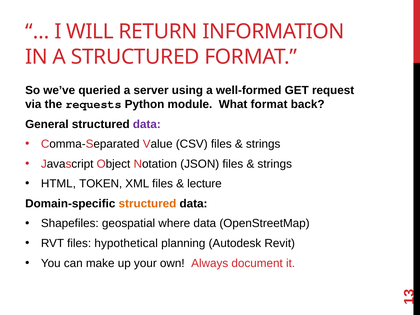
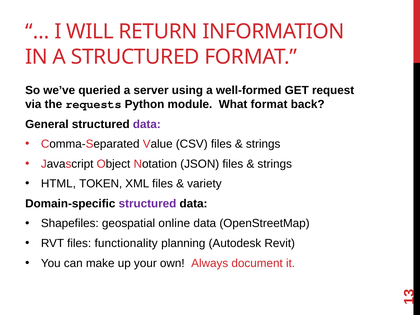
lecture: lecture -> variety (204, 184)
structured colour: orange -> purple (147, 204)
where: where -> online (174, 223)
hypothetical: hypothetical -> functionality (126, 243)
